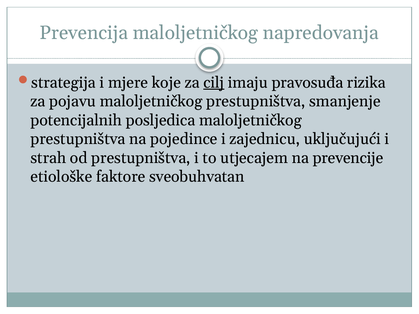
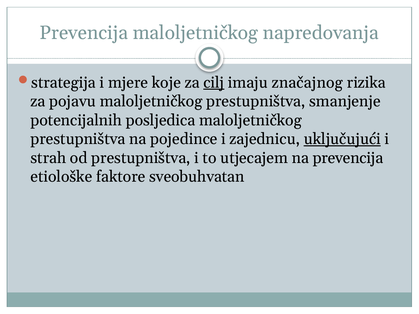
pravosuđa: pravosuđa -> značajnog (307, 83)
uključujući underline: none -> present (342, 139)
na prevencije: prevencije -> prevencija (348, 158)
